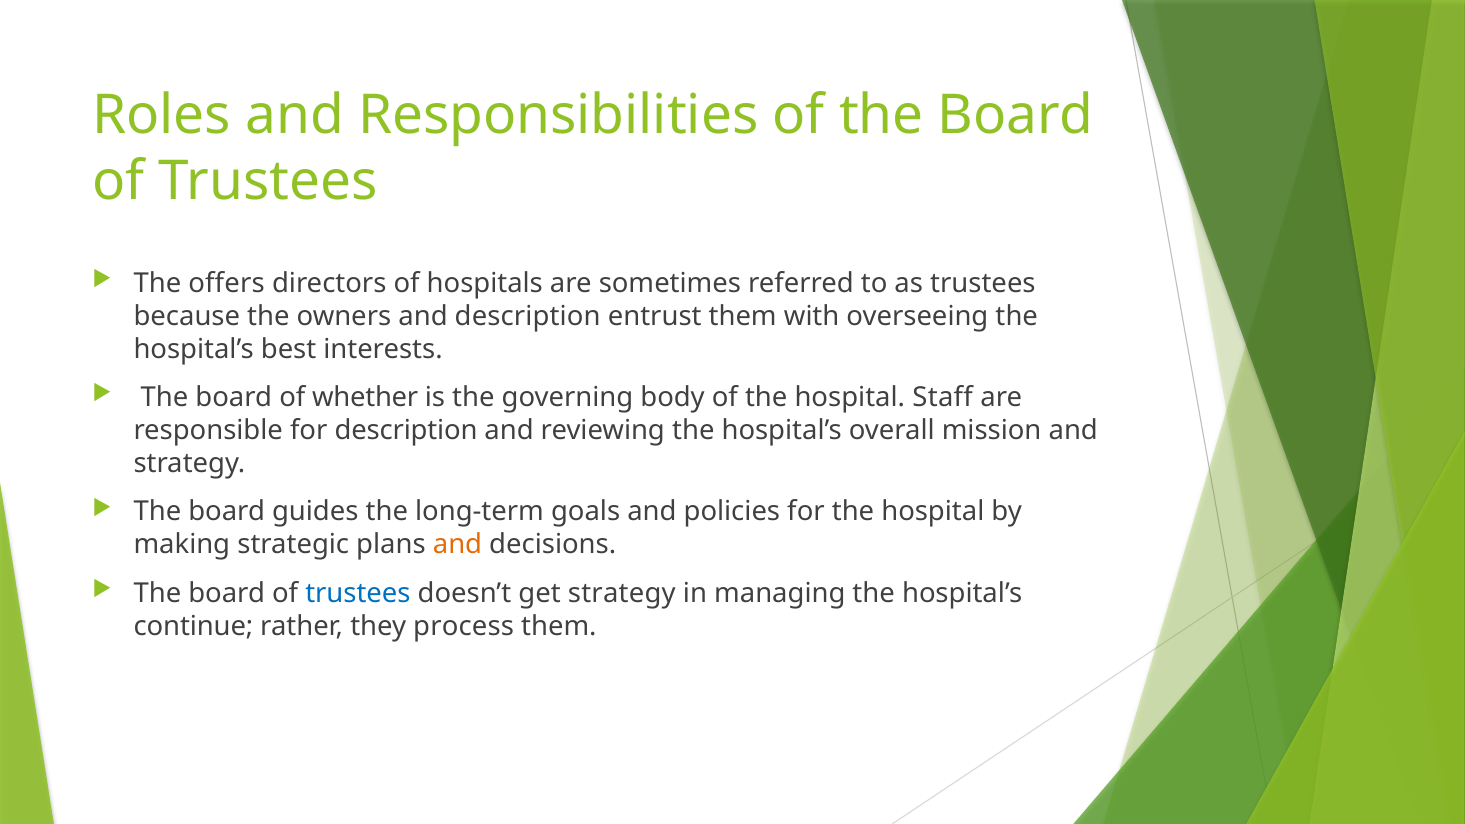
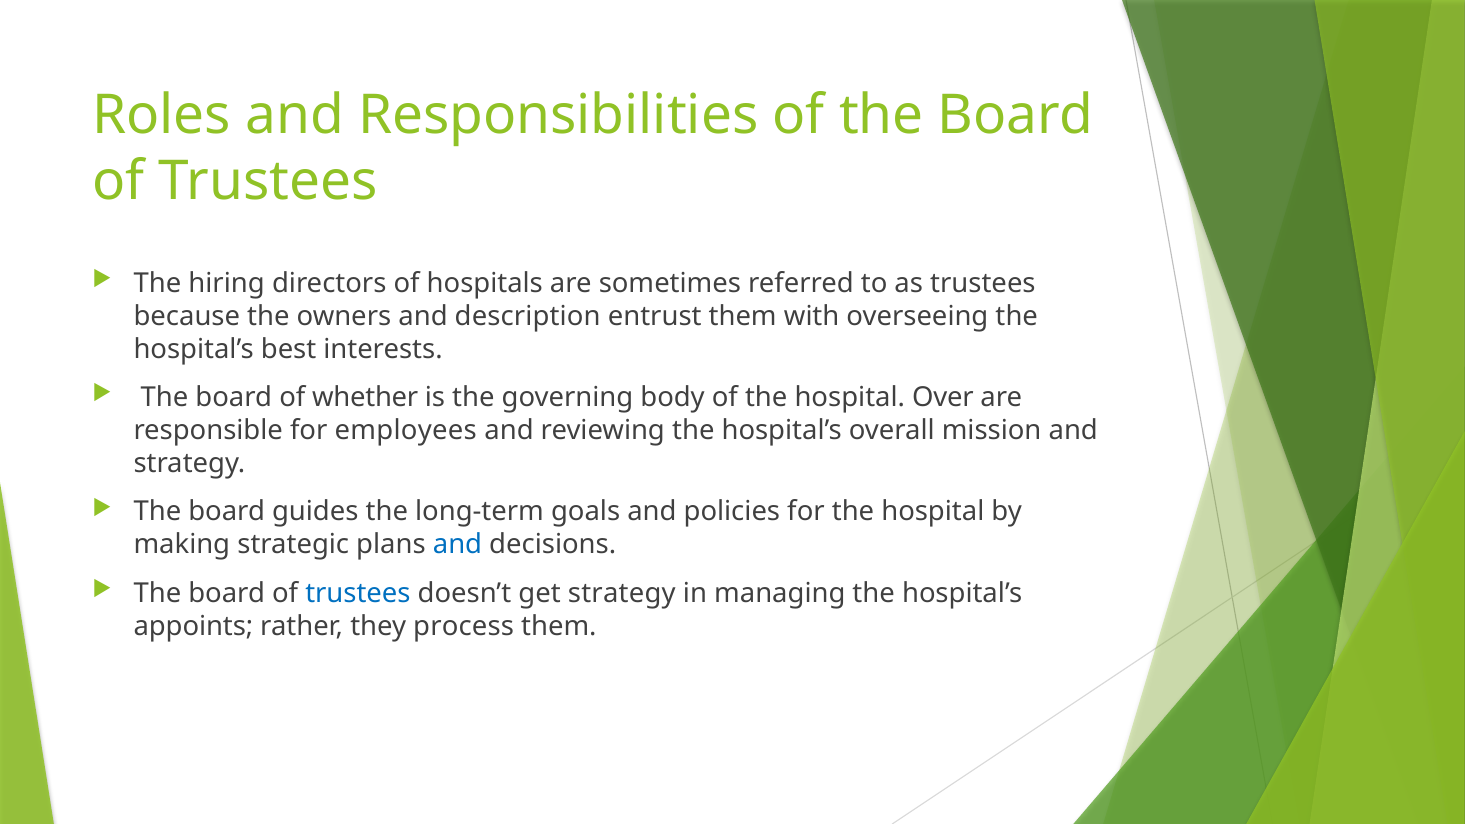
offers: offers -> hiring (227, 284)
Staff: Staff -> Over (943, 398)
for description: description -> employees (406, 431)
and colour: orange -> blue (458, 545)
continue: continue -> appoints (193, 626)
